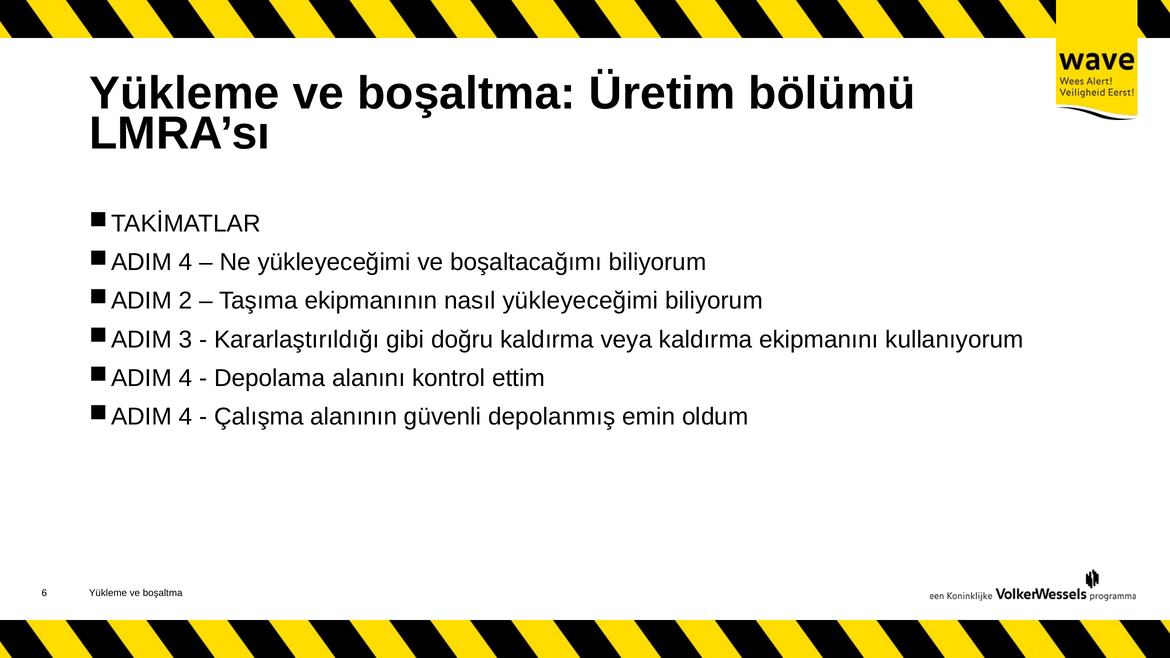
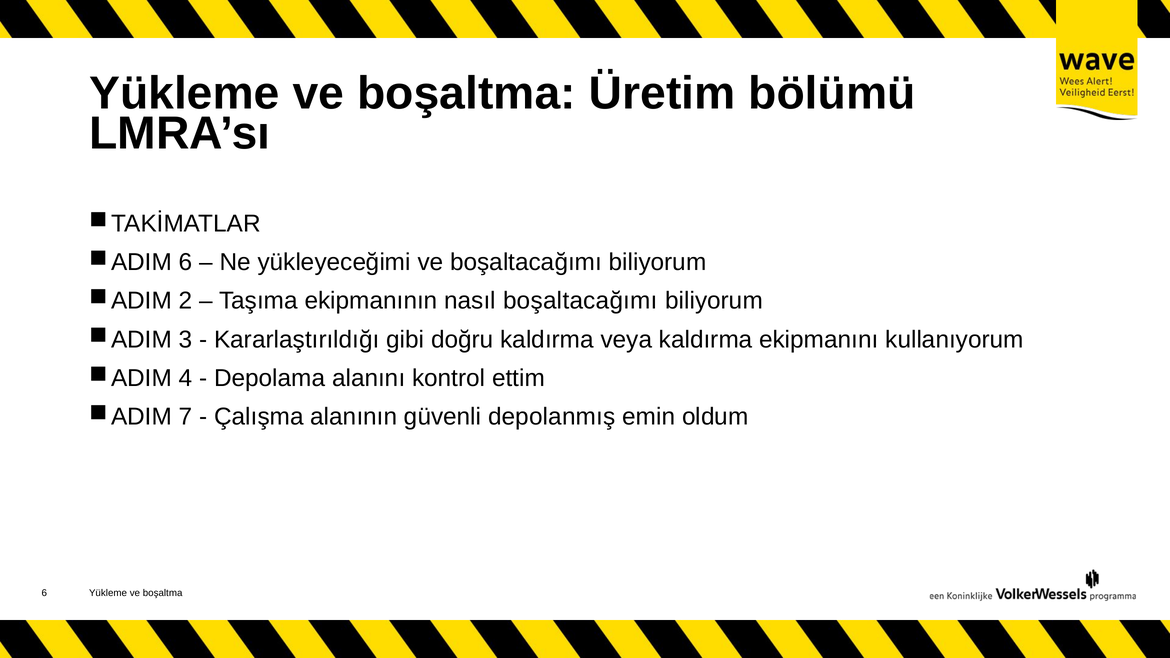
4: 4 -> 6 (186, 262)
nasıl yükleyeceğimi: yükleyeceğimi -> boşaltacağımı (580, 301)
4: 4 -> 7 (186, 417)
